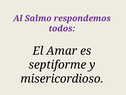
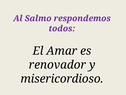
septiforme: septiforme -> renovador (57, 65)
